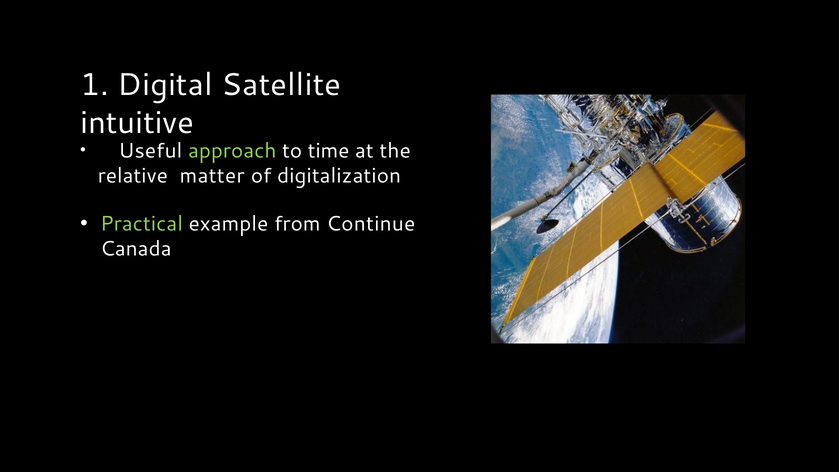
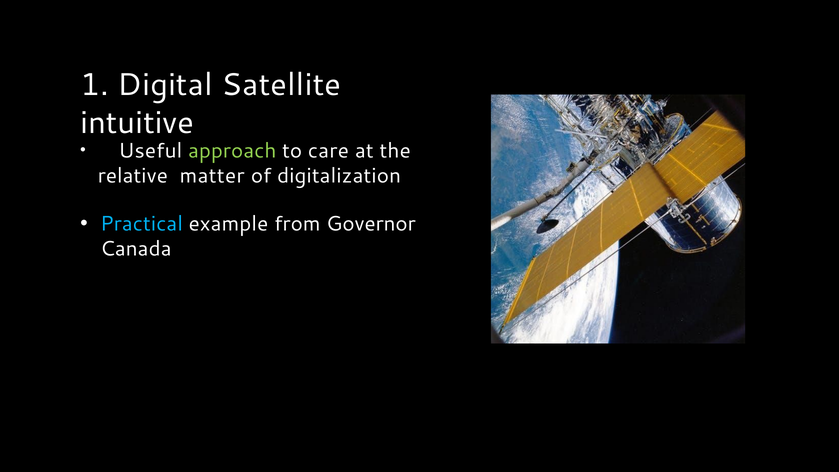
time: time -> care (328, 151)
Practical colour: light green -> light blue (142, 224)
Continue: Continue -> Governor (371, 224)
